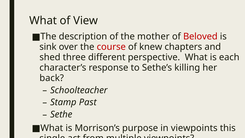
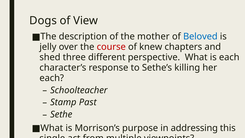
What: What -> Dogs (43, 21)
Beloved colour: red -> blue (200, 36)
sink: sink -> jelly (48, 47)
back: back -> each (52, 78)
in viewpoints: viewpoints -> addressing (194, 128)
